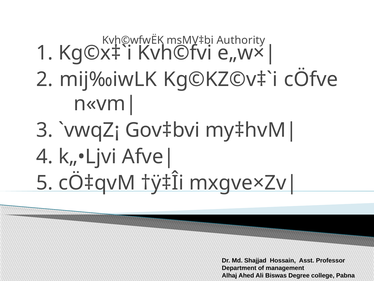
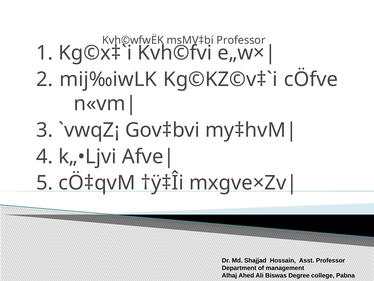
msMV‡bi Authority: Authority -> Professor (241, 40)
